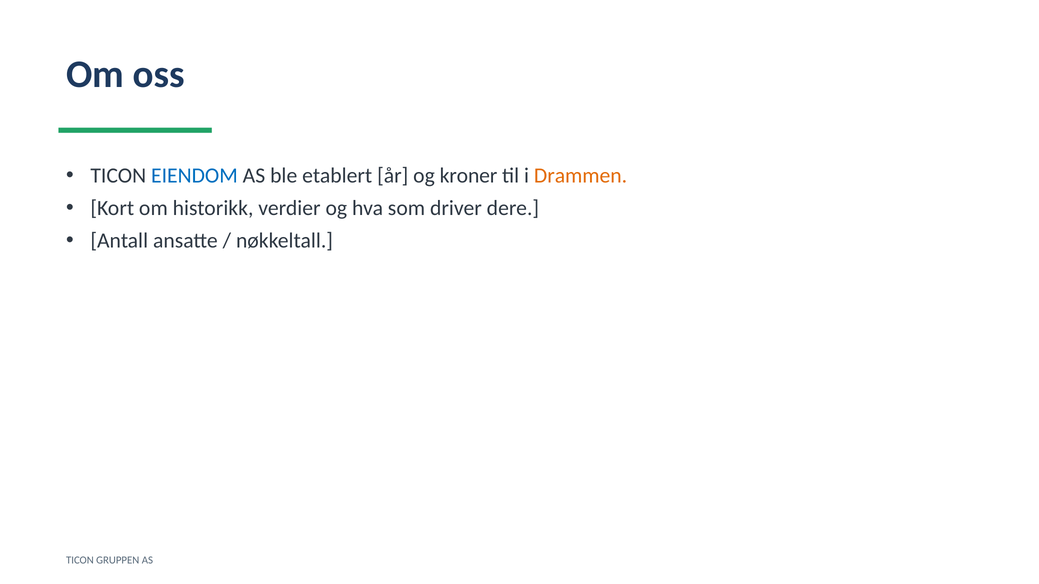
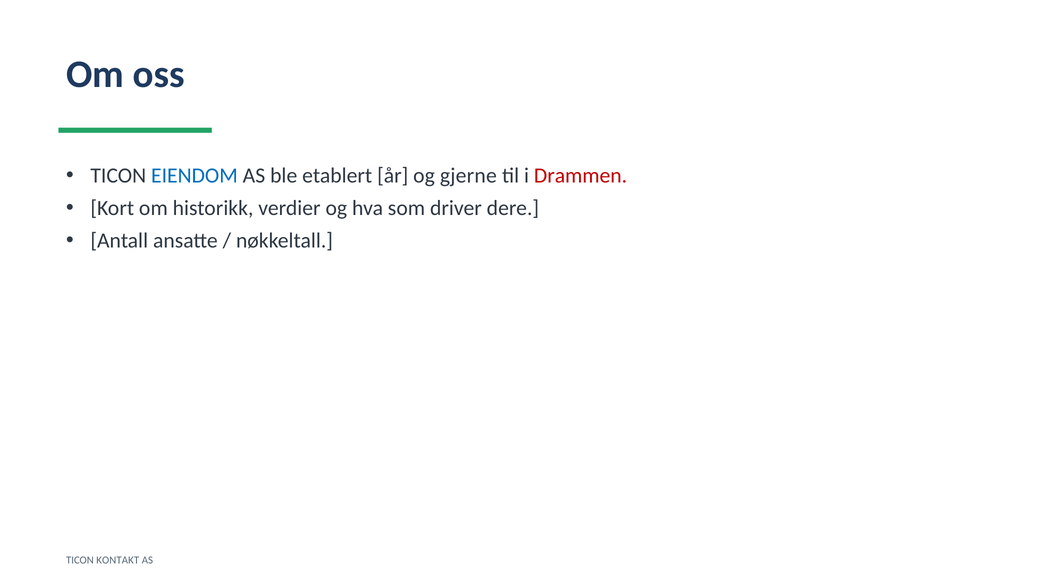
kroner: kroner -> gjerne (468, 176)
Drammen colour: orange -> red (581, 176)
GRUPPEN: GRUPPEN -> KONTAKT (118, 561)
